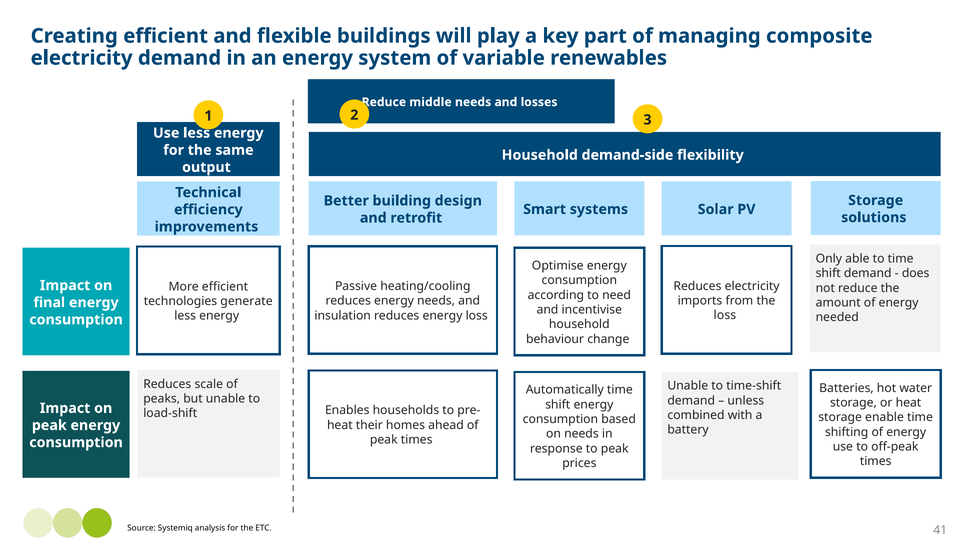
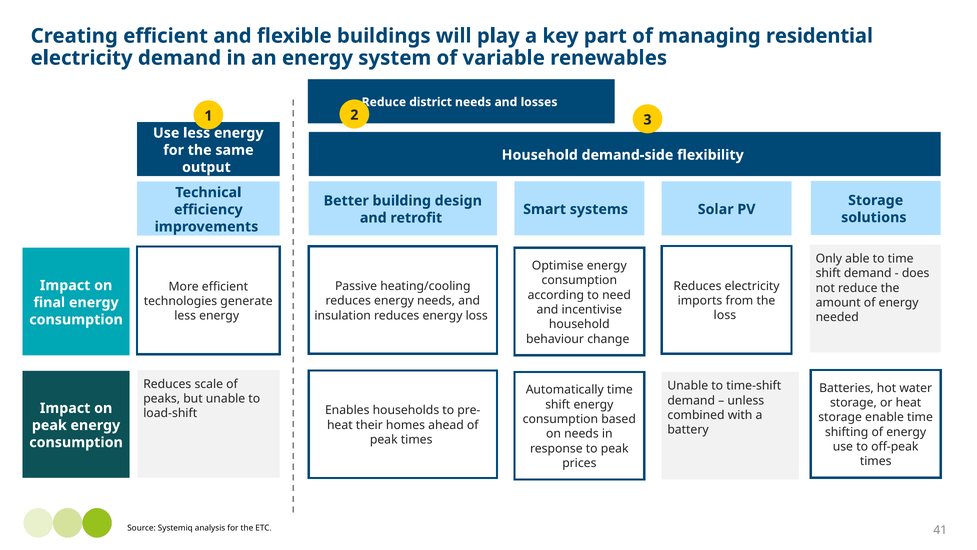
composite: composite -> residential (819, 36)
middle: middle -> district (431, 102)
